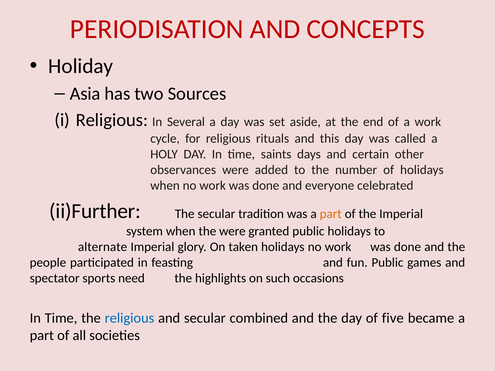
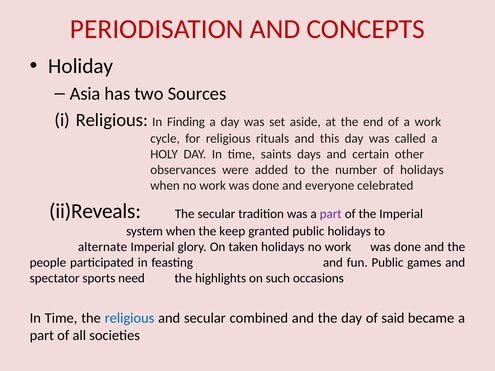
Several: Several -> Finding (186, 122)
ii)Further: ii)Further -> ii)Reveals (95, 211)
part colour: orange -> purple (331, 214)
the were: were -> keep (232, 231)
five: five -> said (393, 318)
